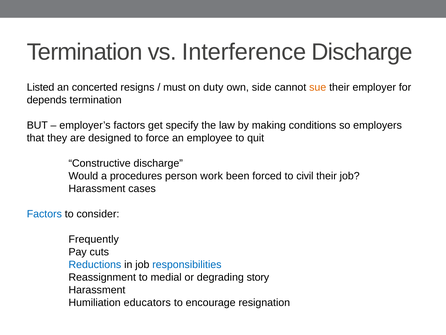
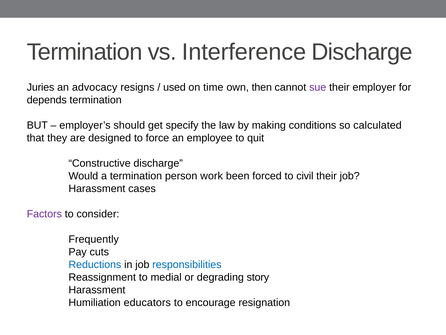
Listed: Listed -> Juries (41, 87)
concerted: concerted -> advocacy (95, 87)
must: must -> used (174, 87)
duty: duty -> time (213, 87)
side: side -> then (262, 87)
sue colour: orange -> purple (318, 87)
employer’s factors: factors -> should (129, 125)
employers: employers -> calculated (378, 125)
a procedures: procedures -> termination (136, 176)
Factors colour: blue -> purple (44, 214)
